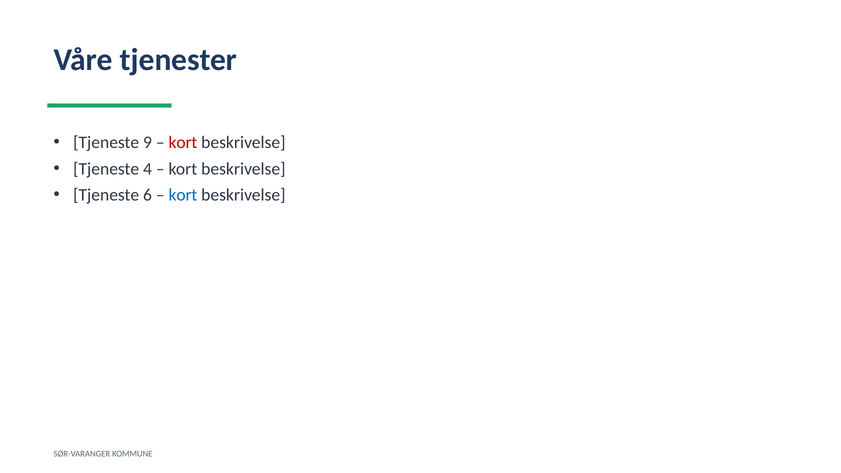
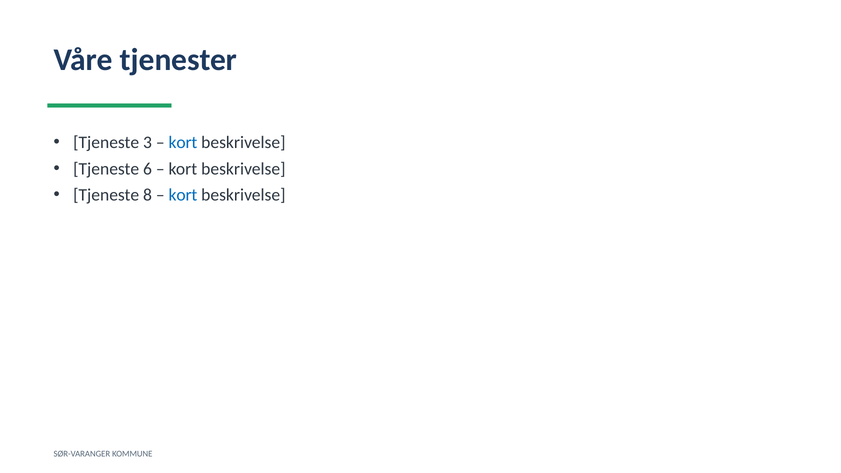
9: 9 -> 3 (147, 142)
kort colour: red -> blue (183, 142)
4: 4 -> 6 (147, 169)
6: 6 -> 8 (147, 195)
